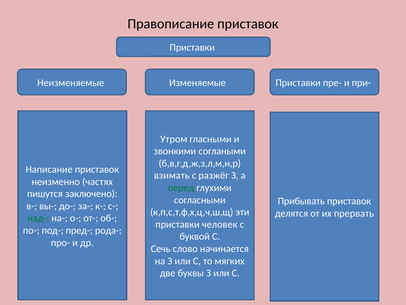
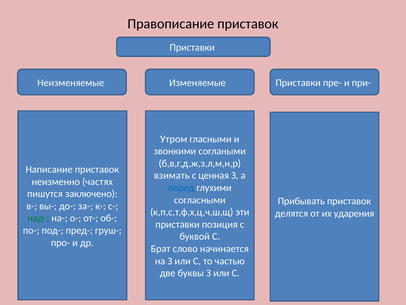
разжёг: разжёг -> ценная (214, 175)
перед colour: green -> blue (181, 187)
прервать: прервать -> ударения (354, 213)
человек: человек -> позиция (220, 224)
рода-: рода- -> груш- (108, 230)
Сечь: Сечь -> Брат (161, 248)
мягких: мягких -> частью (230, 261)
